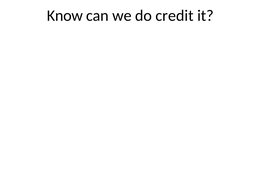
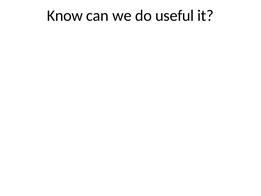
credit: credit -> useful (175, 16)
